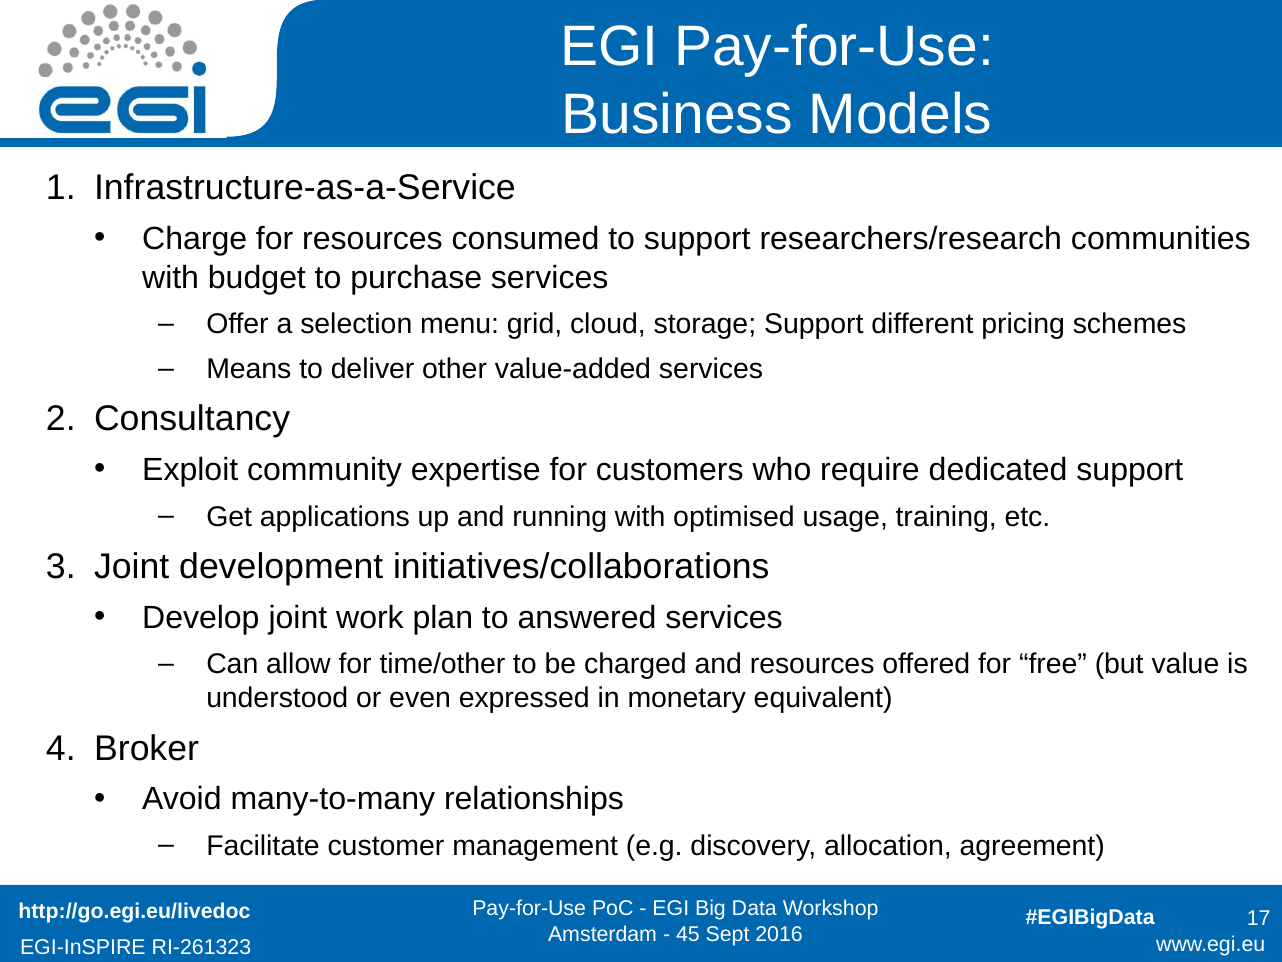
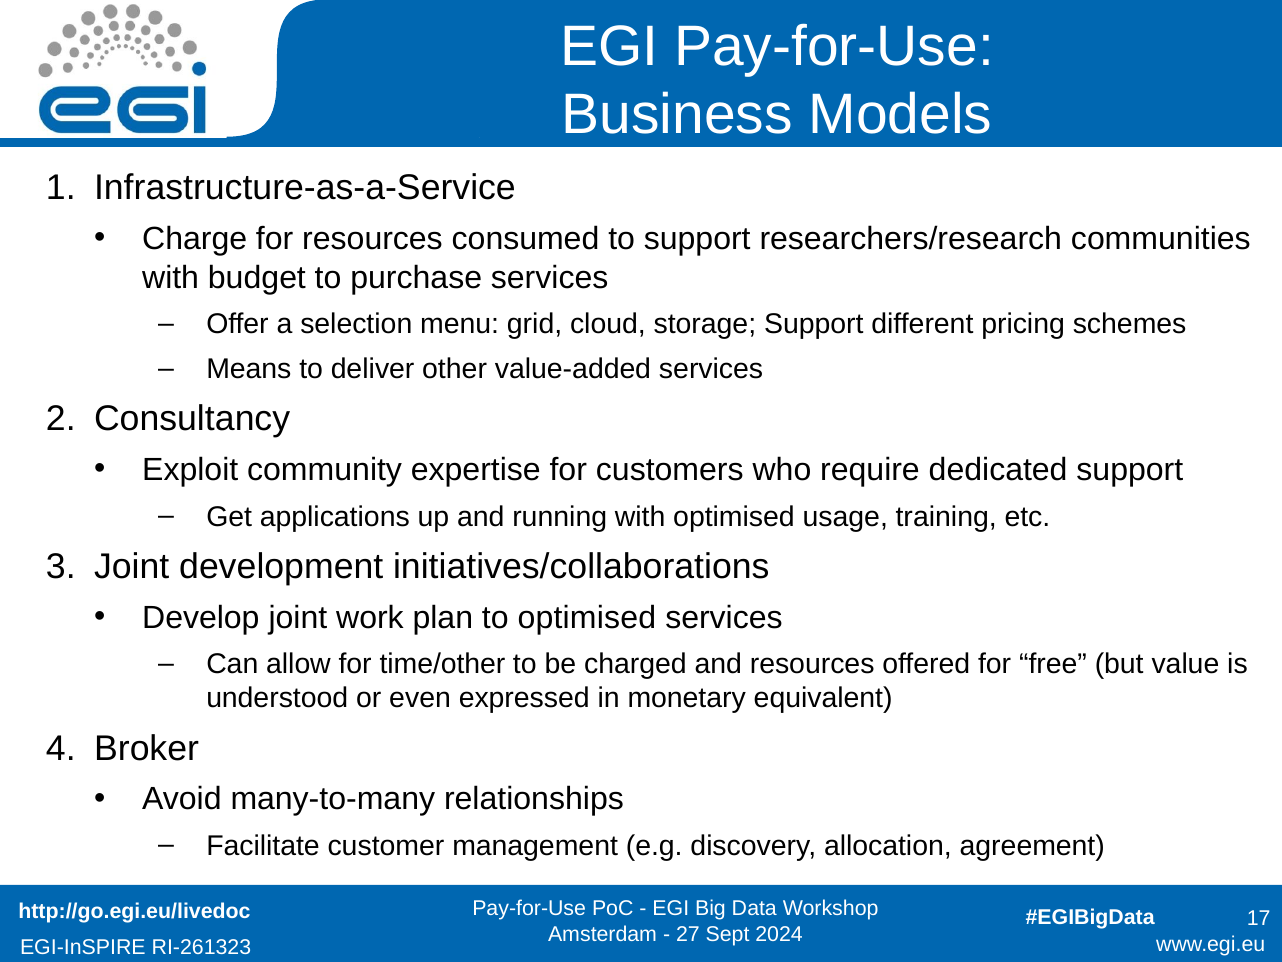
to answered: answered -> optimised (587, 617)
45: 45 -> 27 (688, 934)
2016: 2016 -> 2024 (779, 934)
